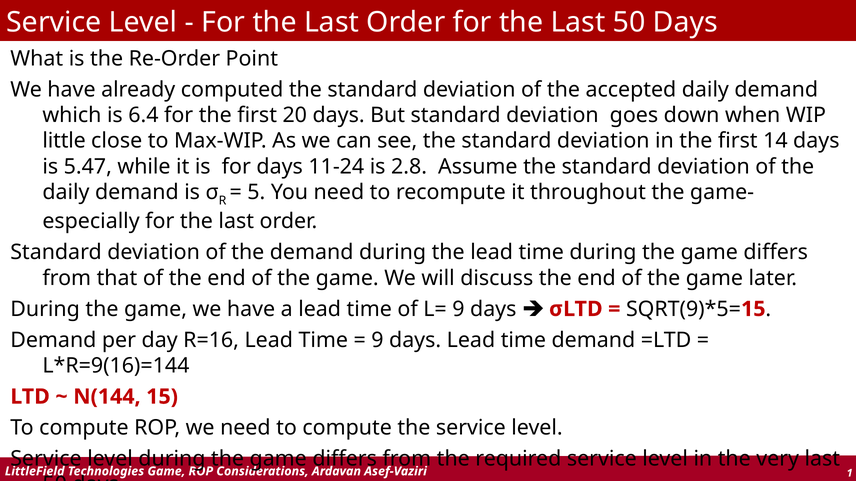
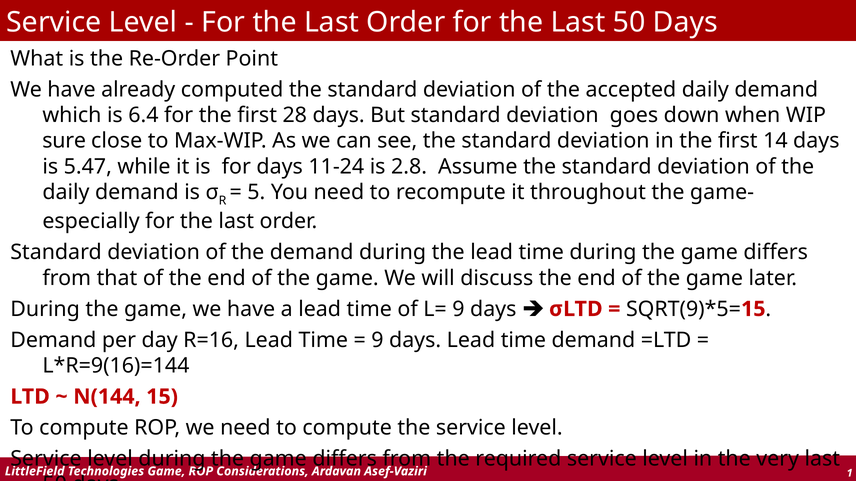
20: 20 -> 28 (295, 115)
little: little -> sure (64, 141)
